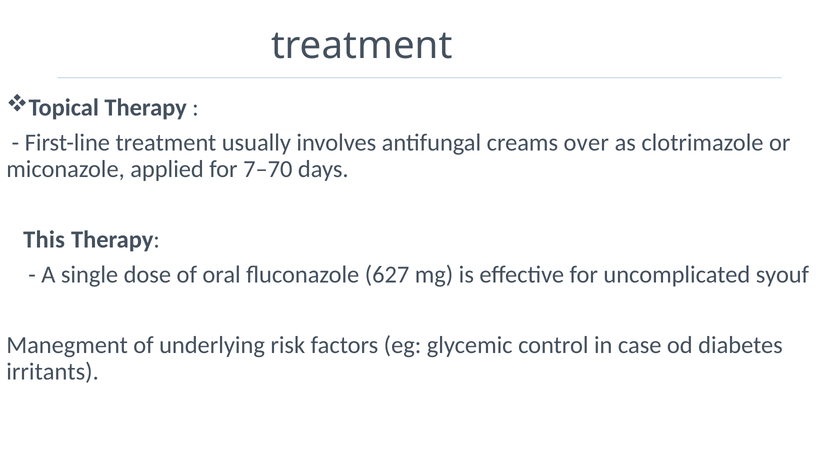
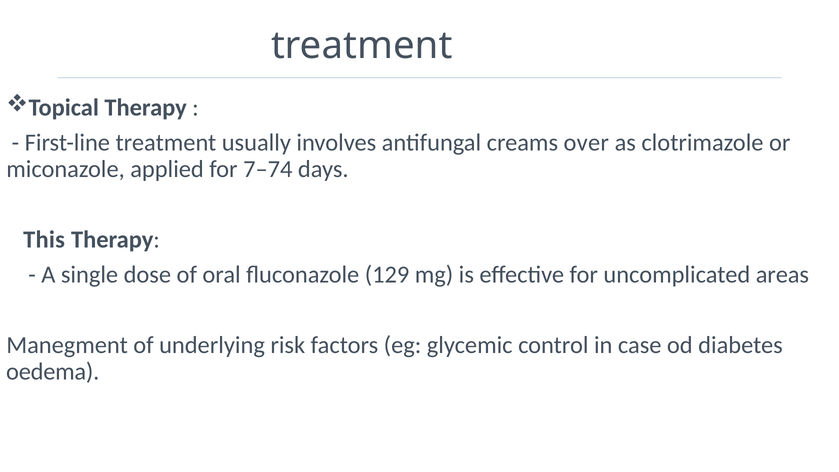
7–70: 7–70 -> 7–74 (268, 169)
627: 627 -> 129 (387, 275)
syouf: syouf -> areas (782, 275)
irritants: irritants -> oedema (53, 371)
